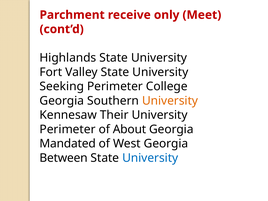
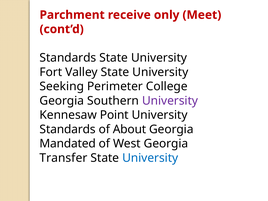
Highlands: Highlands -> Standards (68, 58)
University colour: orange -> purple (170, 101)
Their: Their -> Point (114, 115)
Perimeter: Perimeter -> Standards (68, 129)
Between: Between -> Transfer (63, 158)
